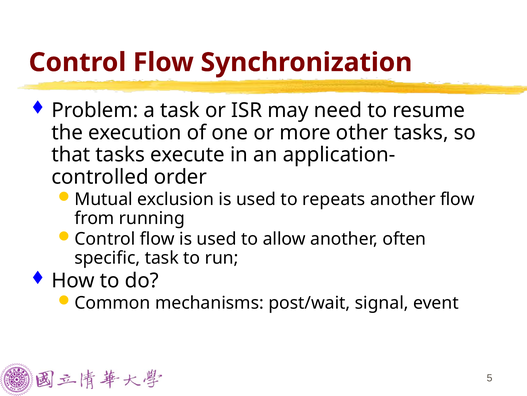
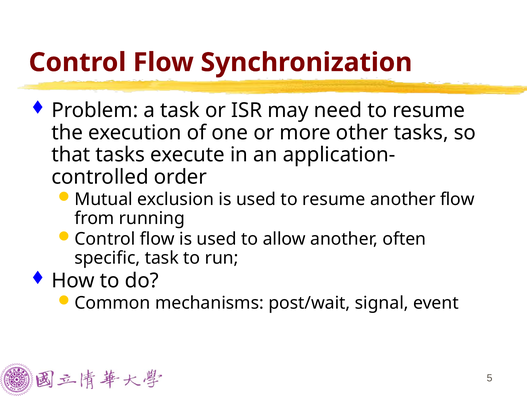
used to repeats: repeats -> resume (334, 199)
